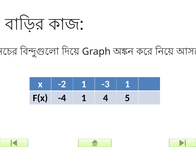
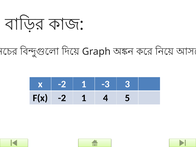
-3 1: 1 -> 3 (127, 84)
F(x -4: -4 -> -2 (62, 98)
